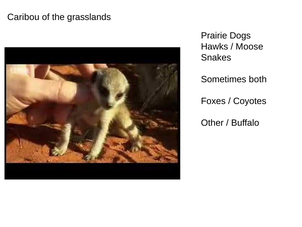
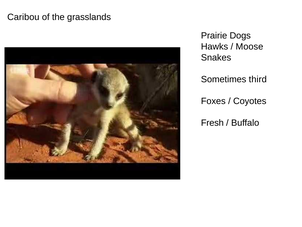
both: both -> third (258, 79)
Other: Other -> Fresh (212, 123)
